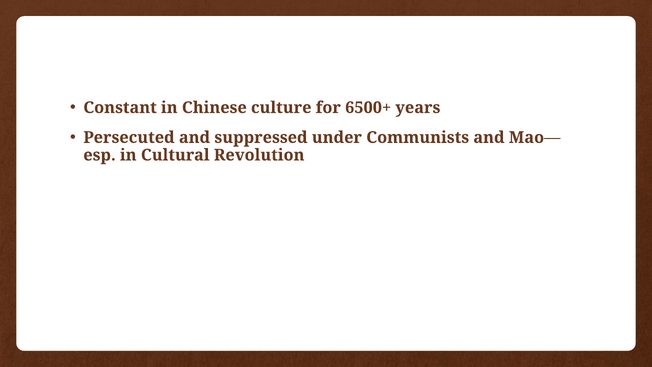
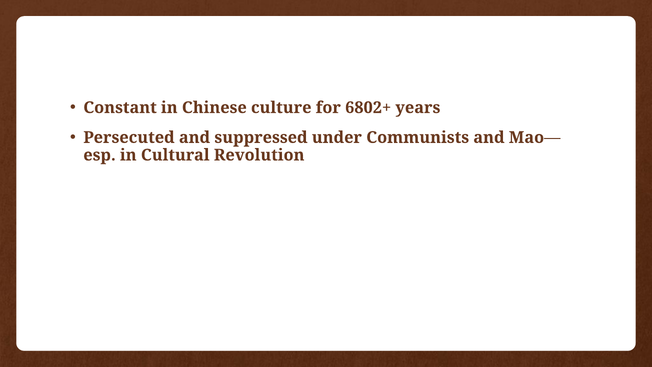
6500+: 6500+ -> 6802+ (368, 108)
